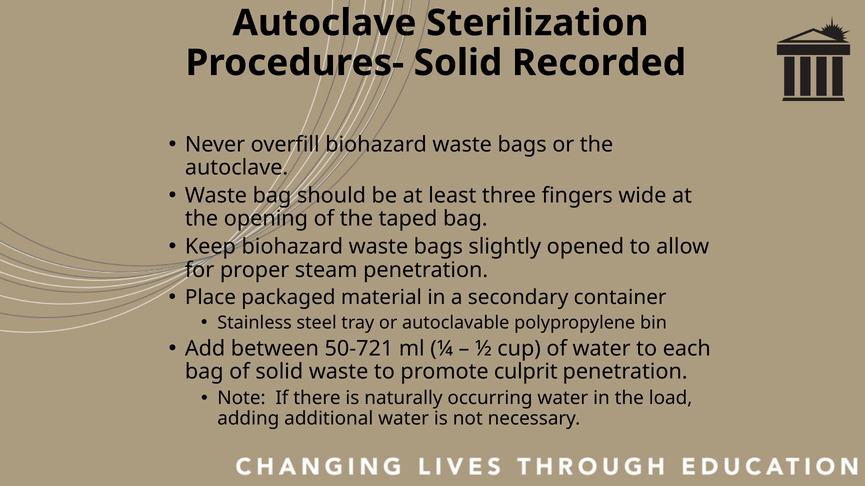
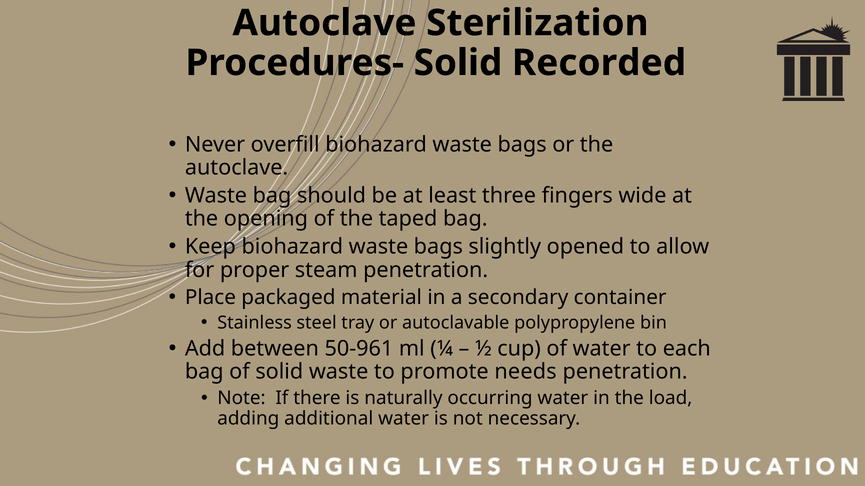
50-721: 50-721 -> 50-961 (359, 349)
culprit: culprit -> needs (526, 372)
